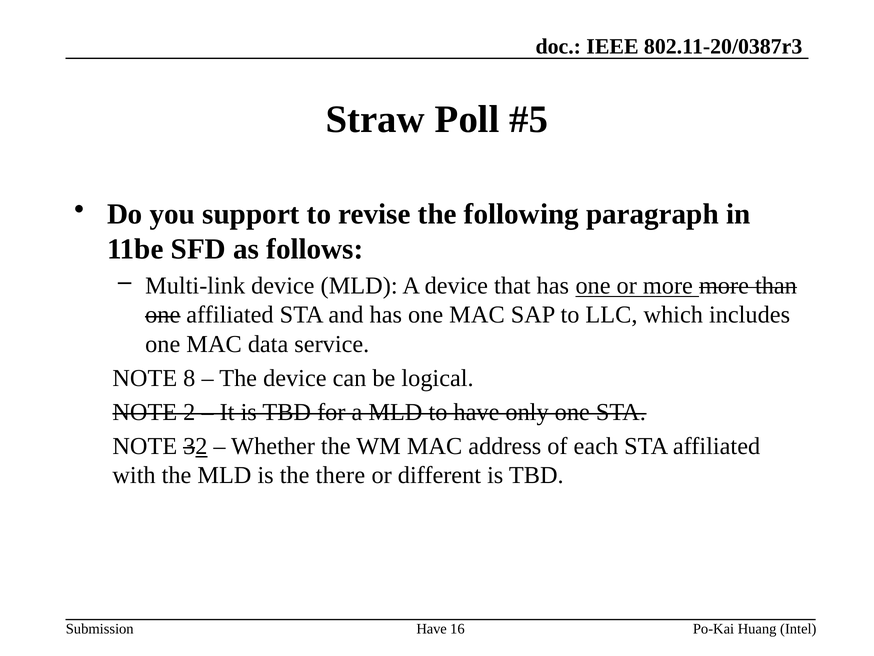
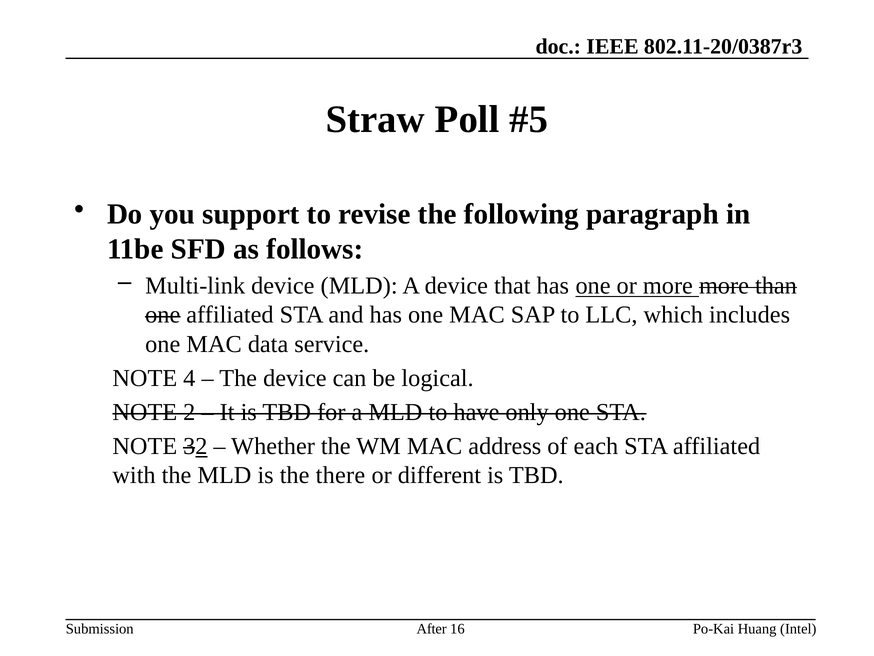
8: 8 -> 4 (189, 378)
Have: Have -> After (432, 629)
